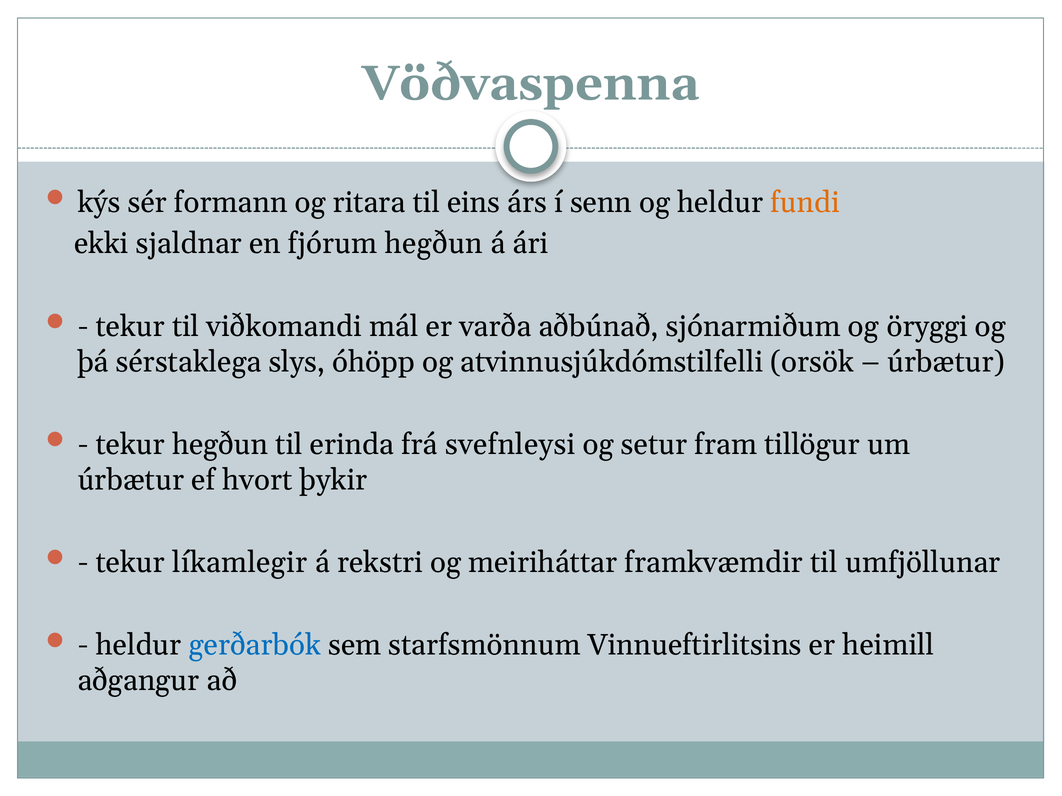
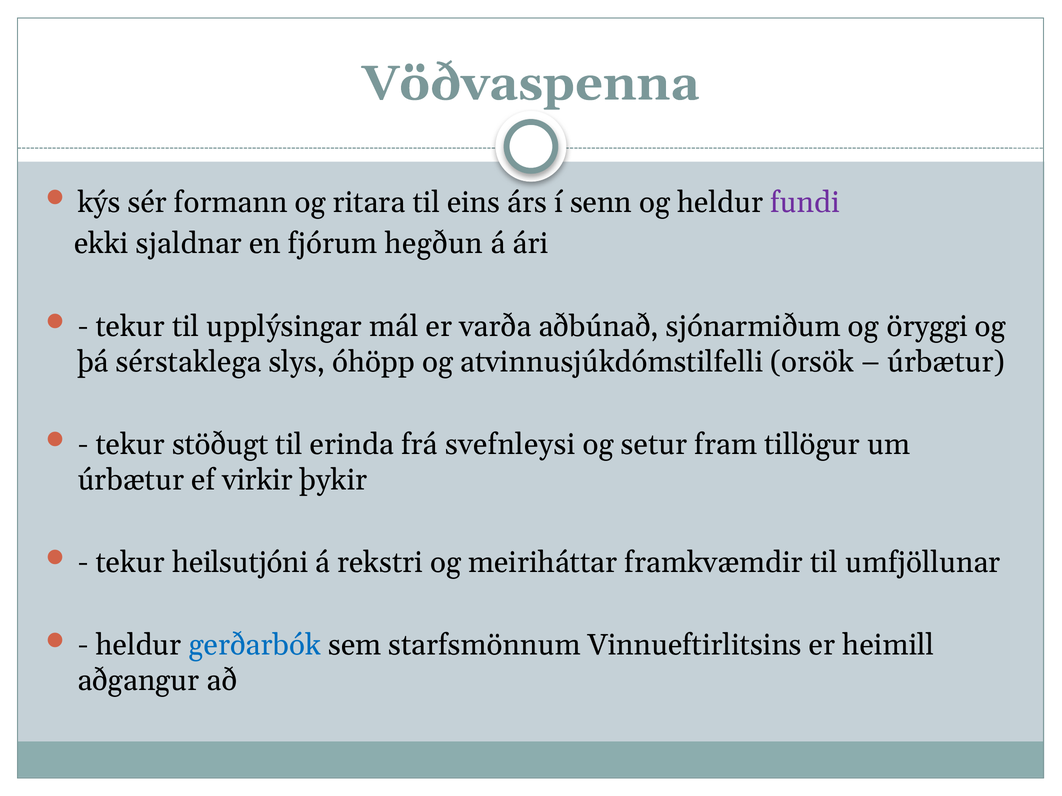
fundi colour: orange -> purple (805, 202)
viðkomandi: viðkomandi -> upplýsingar (284, 327)
tekur hegðun: hegðun -> stöðugt (220, 445)
hvort: hvort -> virkir (257, 480)
líkamlegir: líkamlegir -> heilsutjóni (240, 563)
